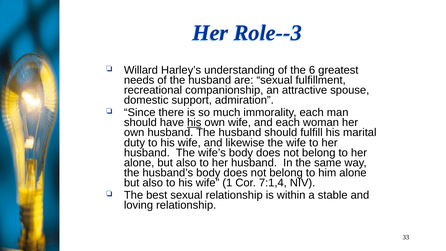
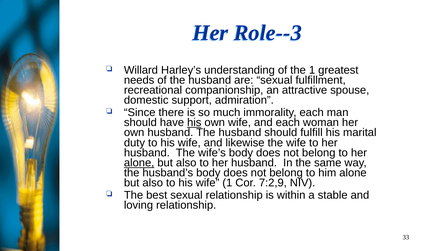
the 6: 6 -> 1 (312, 70)
alone underline: none -> present (139, 163)
7:1,4: 7:1,4 -> 7:2,9 (273, 183)
